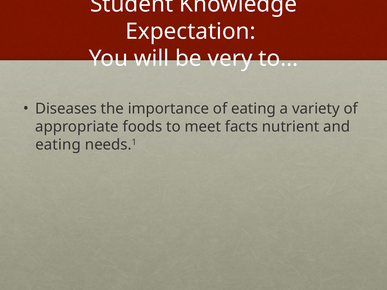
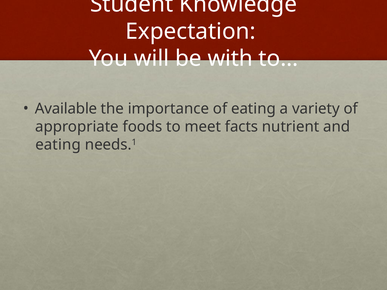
very: very -> with (230, 58)
Diseases: Diseases -> Available (66, 109)
